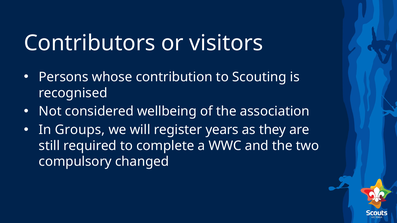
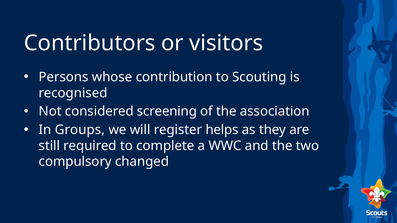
wellbeing: wellbeing -> screening (167, 112)
years: years -> helps (222, 130)
